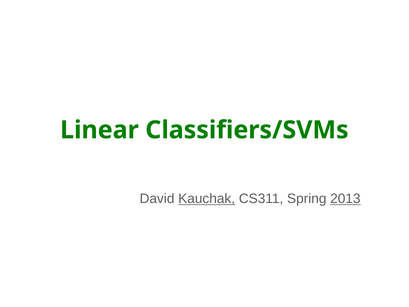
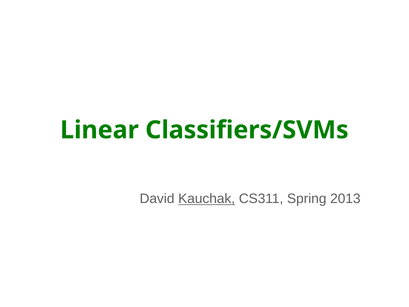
2013 underline: present -> none (345, 199)
